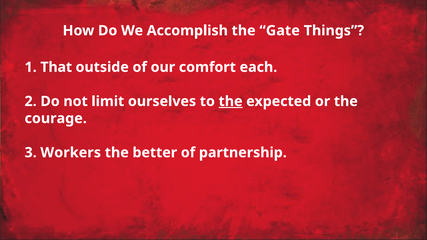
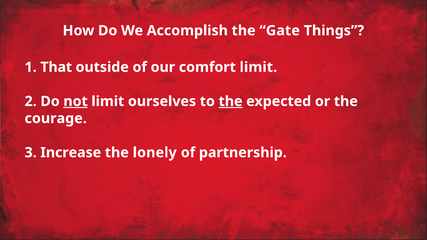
comfort each: each -> limit (258, 67)
not underline: none -> present (76, 101)
Workers: Workers -> Increase (71, 153)
better: better -> lonely (155, 153)
